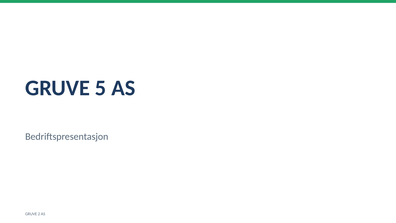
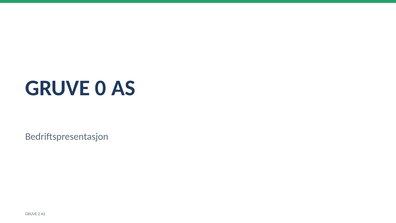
5: 5 -> 0 (101, 88)
